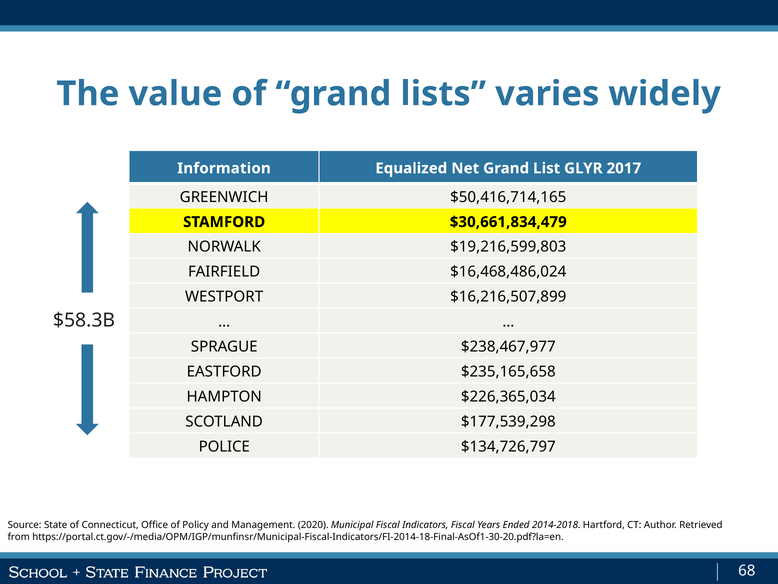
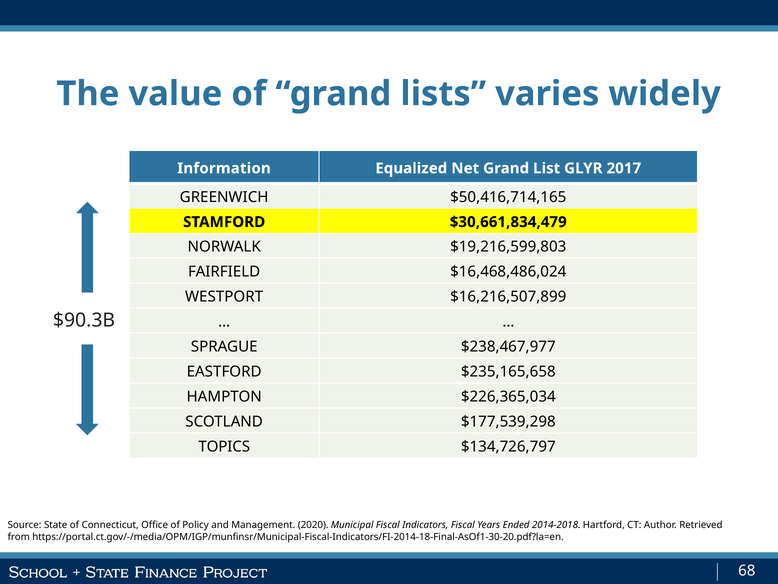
$58.3B: $58.3B -> $90.3B (84, 320)
POLICE: POLICE -> TOPICS (224, 446)
